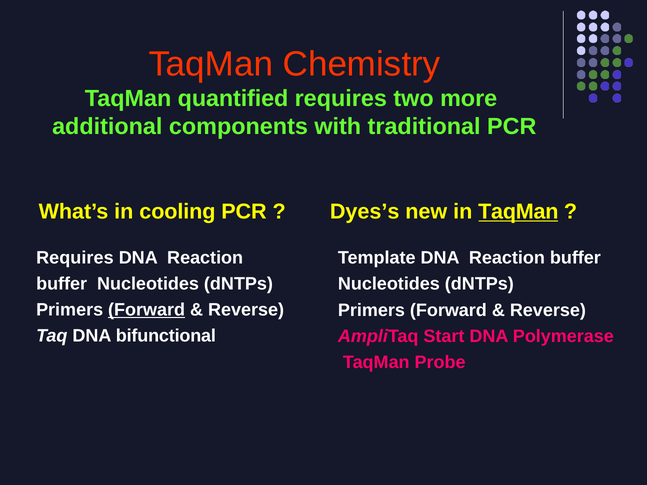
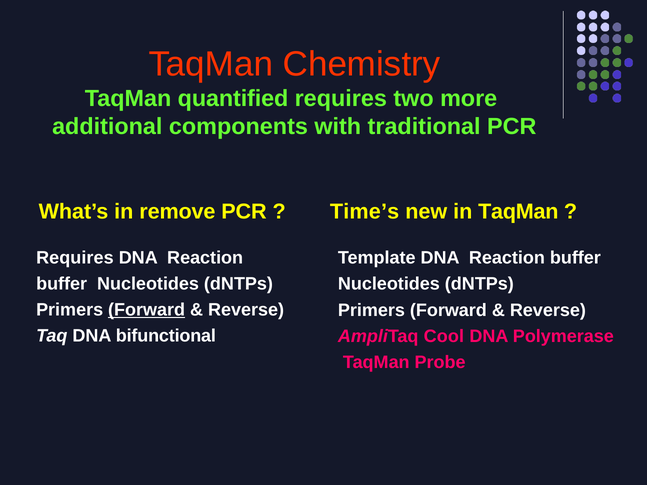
cooling: cooling -> remove (177, 212)
Dyes’s: Dyes’s -> Time’s (365, 212)
TaqMan underline: present -> none (518, 212)
Start: Start -> Cool (444, 336)
